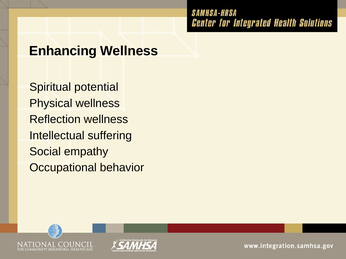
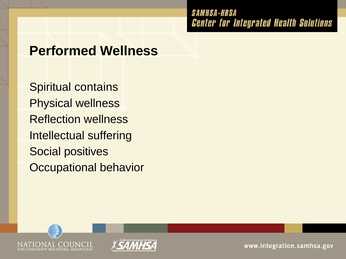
Enhancing: Enhancing -> Performed (63, 51)
potential: potential -> contains (96, 87)
empathy: empathy -> positives (86, 152)
